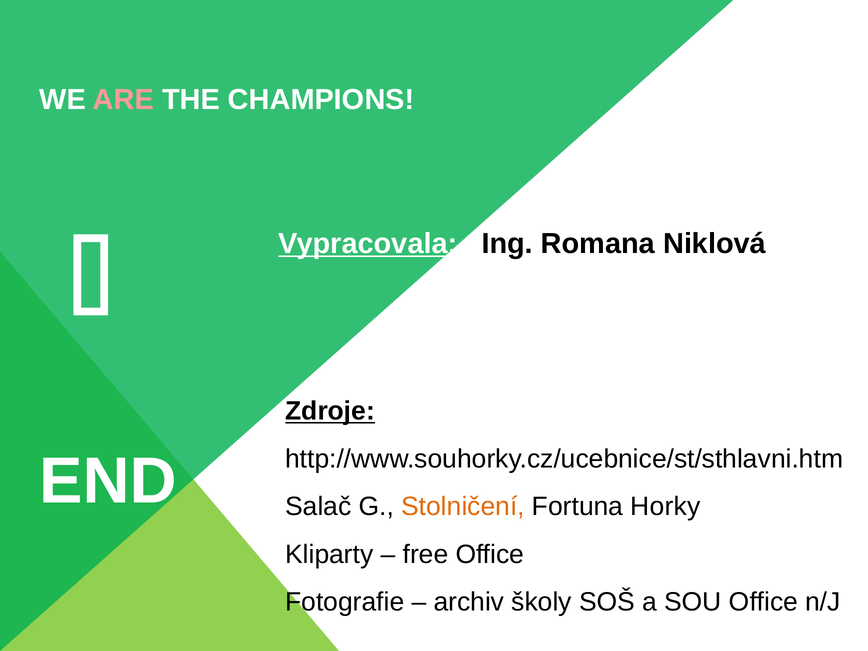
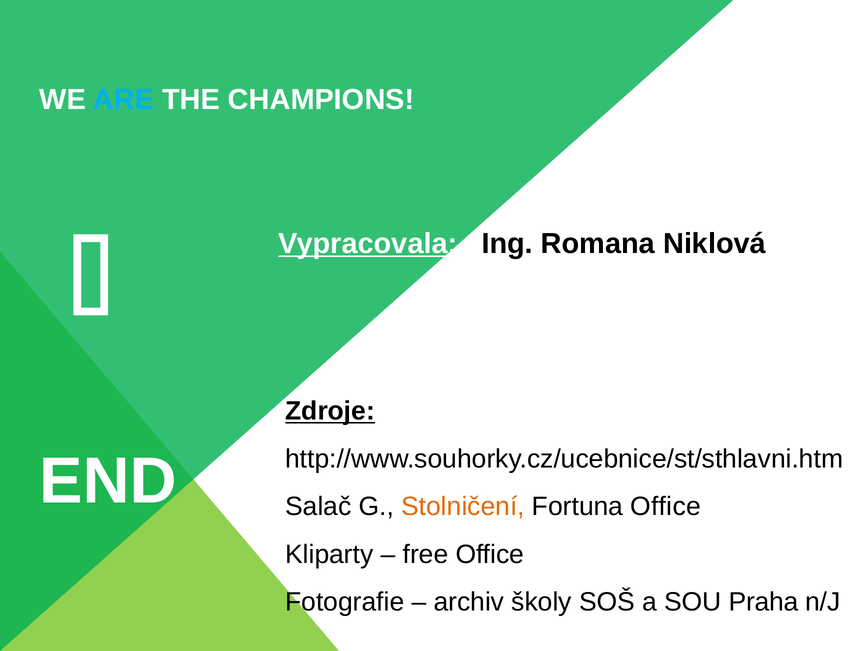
ARE colour: pink -> light blue (123, 99)
Fortuna Horky: Horky -> Office (666, 507)
SOU Office: Office -> Praha (764, 602)
